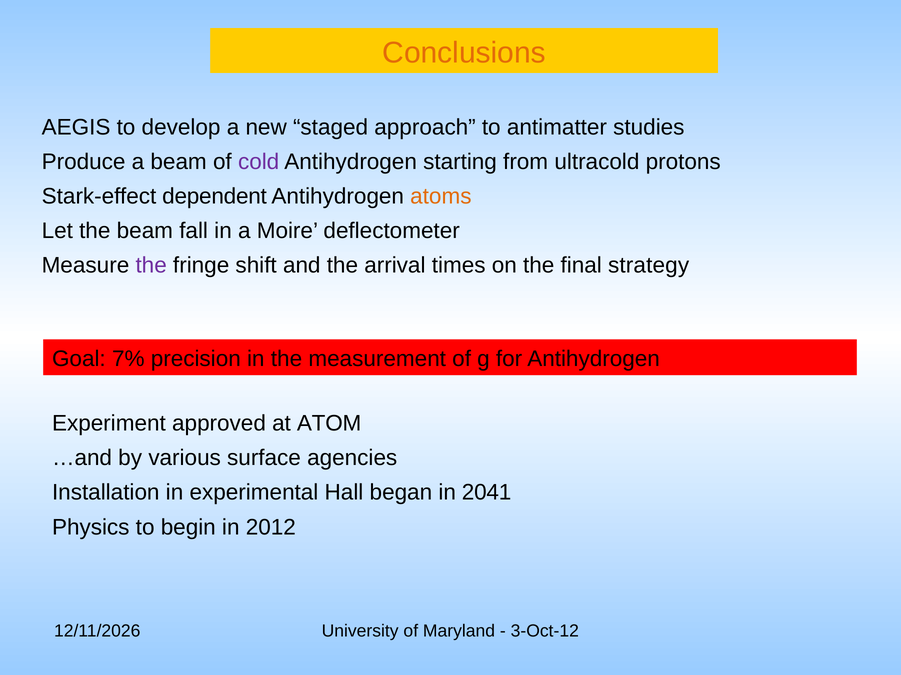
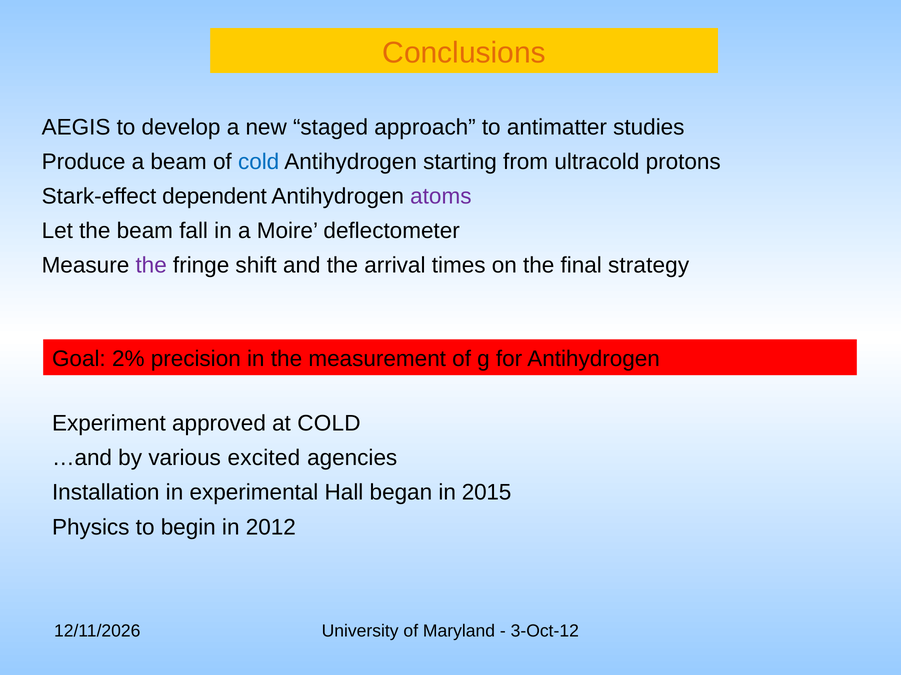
cold colour: purple -> blue (259, 162)
atoms colour: orange -> purple (441, 197)
7%: 7% -> 2% (128, 359)
at ATOM: ATOM -> COLD (329, 424)
surface: surface -> excited (264, 459)
2041: 2041 -> 2015 (487, 493)
